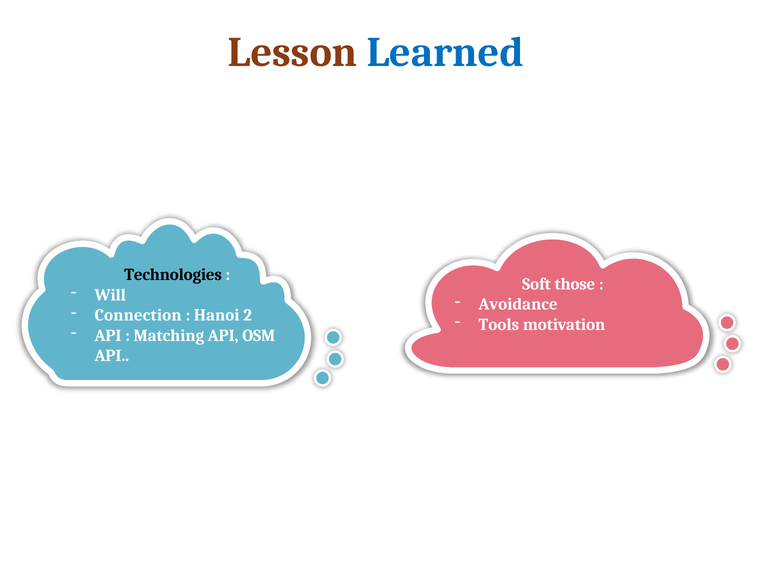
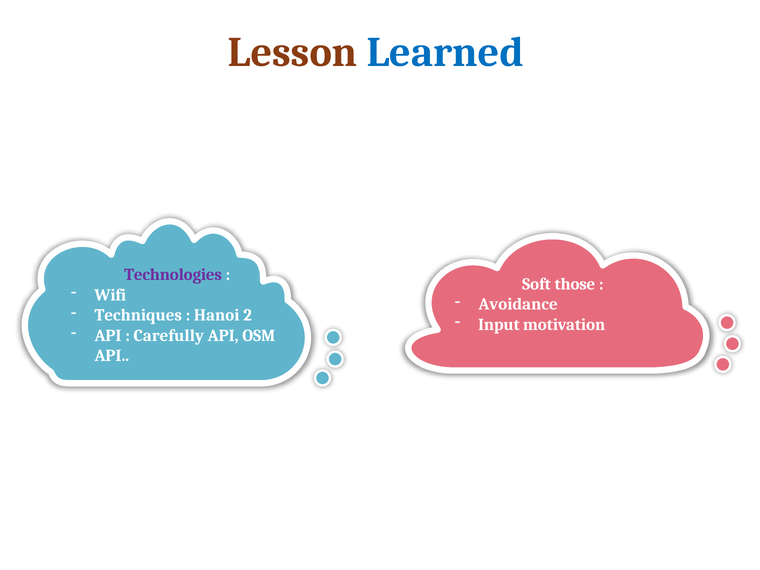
Technologies colour: black -> purple (173, 275)
Will: Will -> Wifi (110, 295)
Connection: Connection -> Techniques (138, 315)
Tools: Tools -> Input (499, 325)
Matching: Matching -> Carefully (169, 336)
